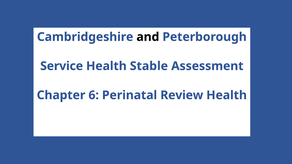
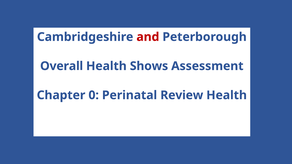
and colour: black -> red (148, 37)
Service: Service -> Overall (62, 66)
Stable: Stable -> Shows (149, 66)
6: 6 -> 0 (94, 95)
